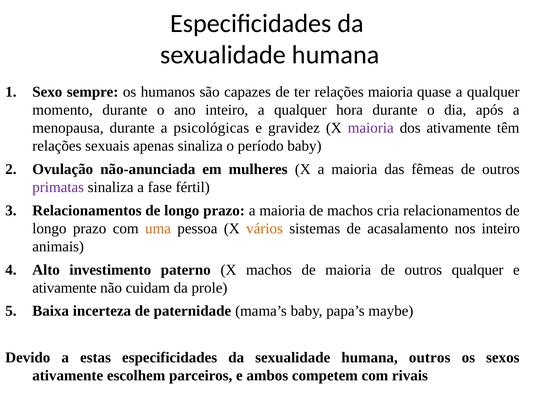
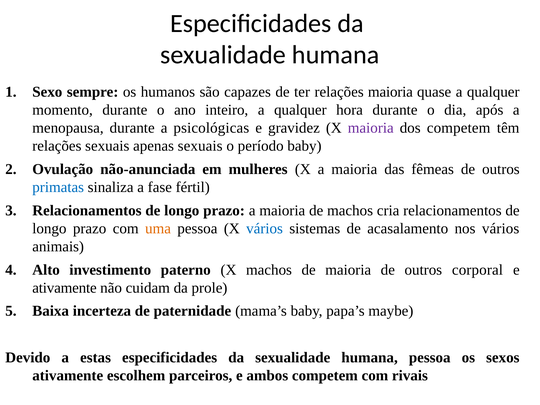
dos ativamente: ativamente -> competem (459, 128)
apenas sinaliza: sinaliza -> sexuais (200, 146)
primatas colour: purple -> blue (58, 187)
vários colour: orange -> blue (265, 228)
nos inteiro: inteiro -> vários (501, 228)
outros qualquer: qualquer -> corporal (477, 270)
humana outros: outros -> pessoa (430, 358)
